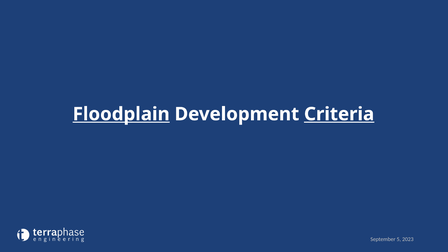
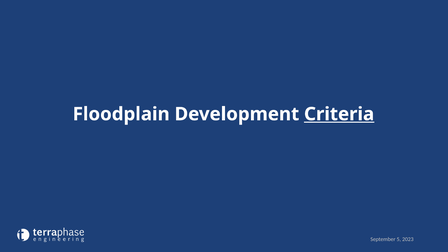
Floodplain underline: present -> none (121, 114)
